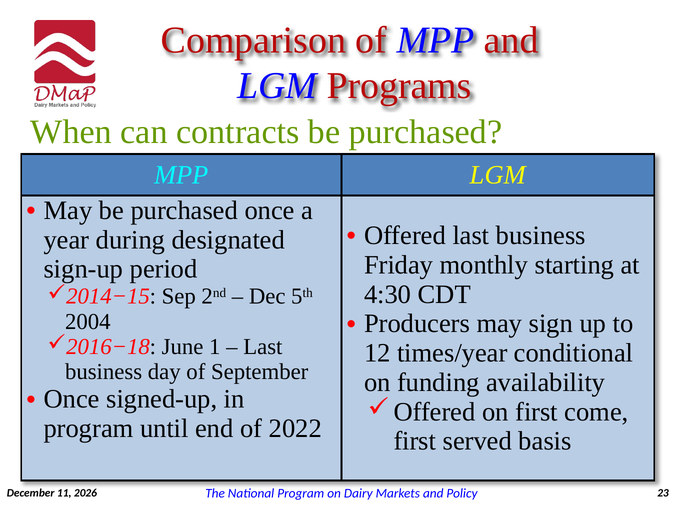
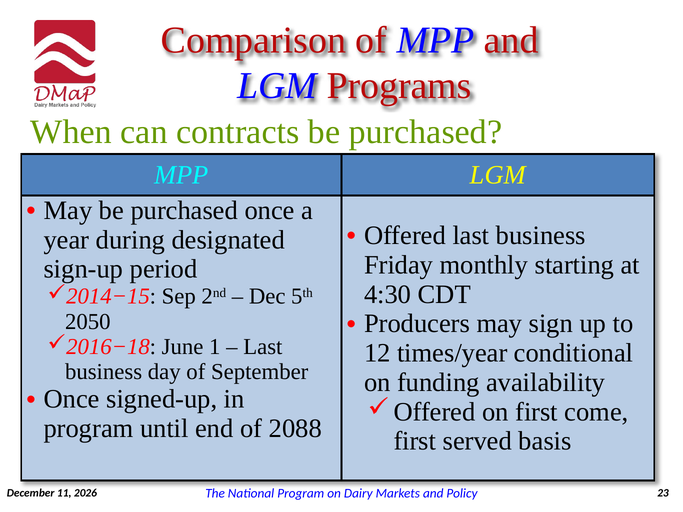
2004: 2004 -> 2050 (88, 322)
2022: 2022 -> 2088 (295, 429)
